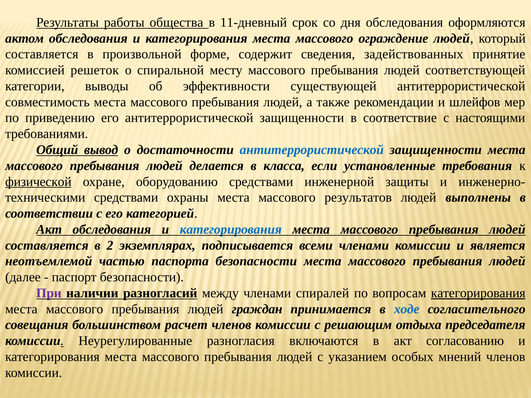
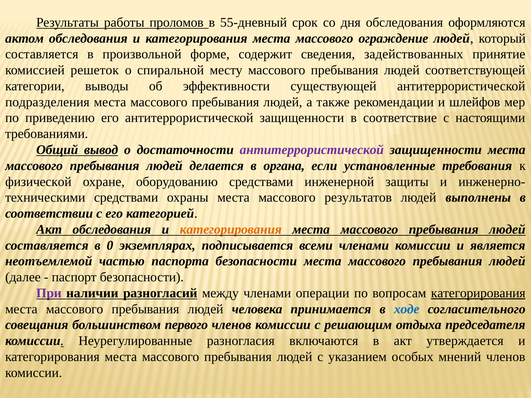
общества: общества -> проломов (177, 22)
11-дневный: 11-дневный -> 55-дневный (254, 22)
совместимость: совместимость -> подразделения (47, 102)
антитеррористической colour: blue -> purple (312, 150)
класса: класса -> органа (284, 166)
физической underline: present -> none (38, 182)
категорирования colour: blue -> orange (231, 230)
2: 2 -> 0 (110, 245)
спиралей: спиралей -> операции (323, 293)
граждан: граждан -> человека (257, 309)
расчет: расчет -> первого (186, 325)
согласованию: согласованию -> утверждается (465, 341)
